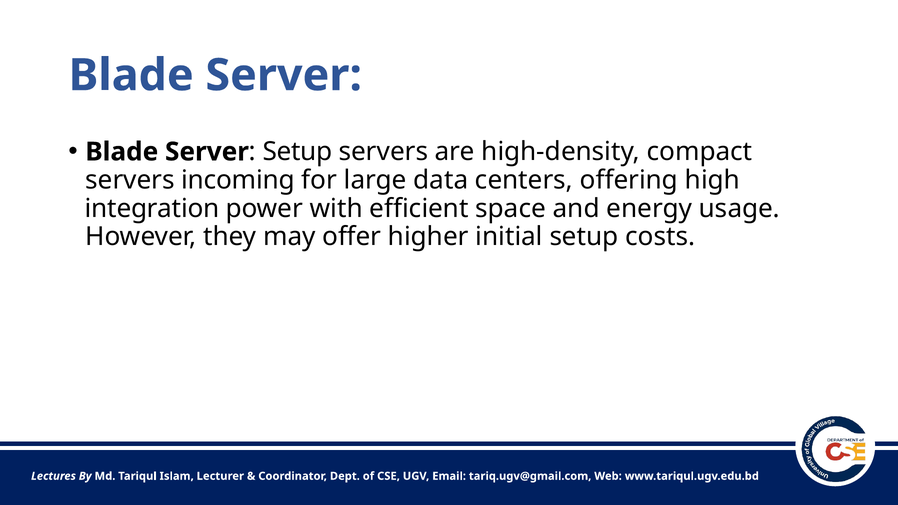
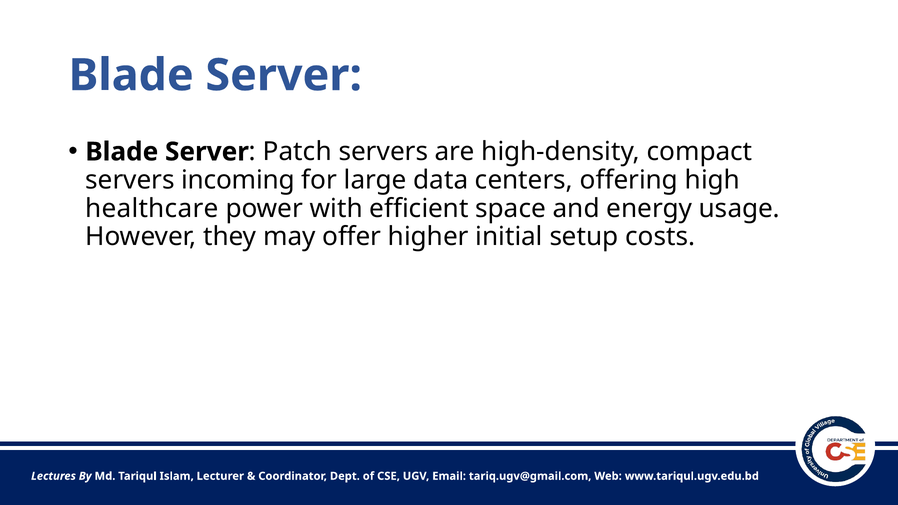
Setup: Setup -> Patch (297, 152)
integration: integration -> healthcare (152, 208)
